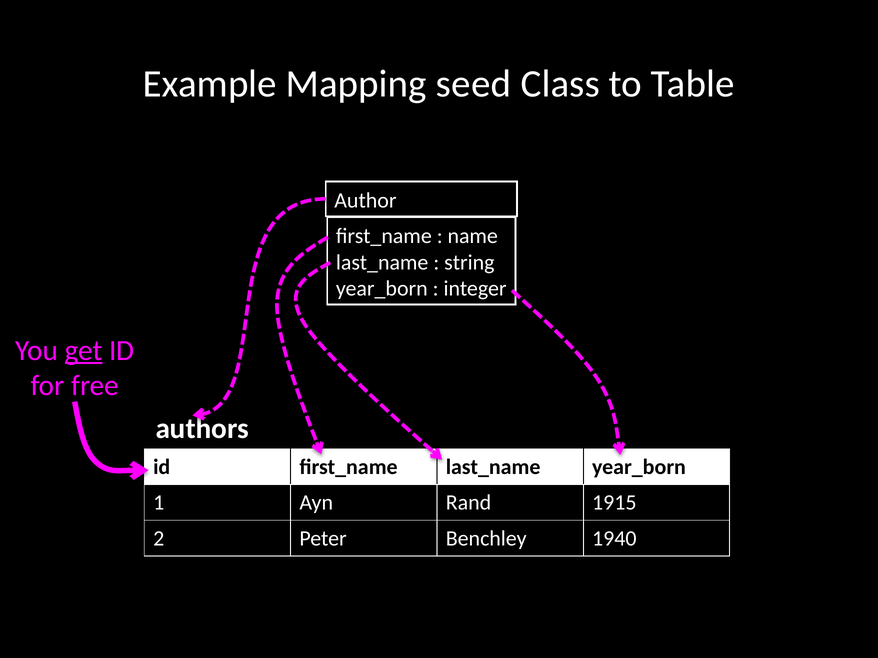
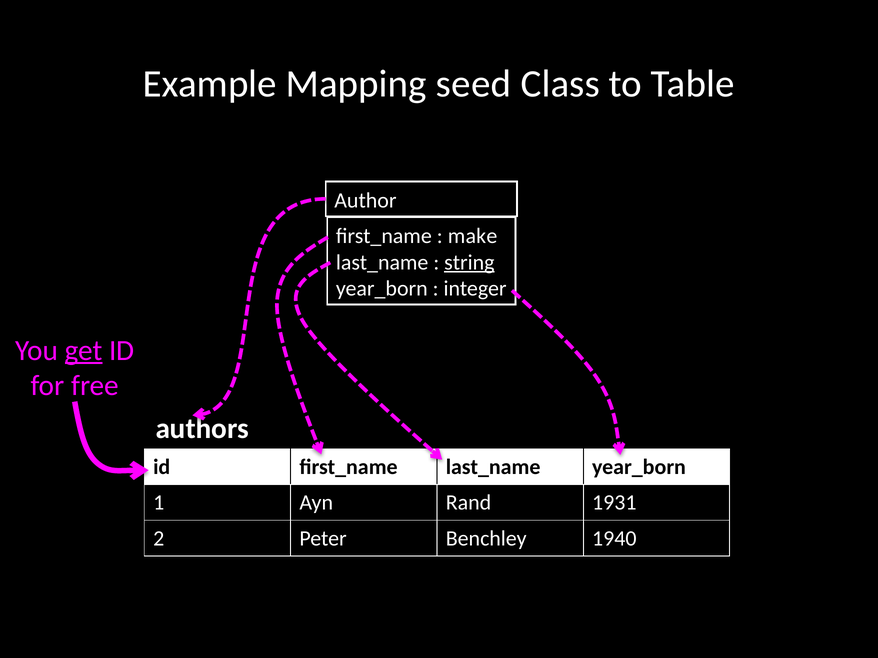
name: name -> make (473, 236)
string underline: none -> present (469, 263)
1915: 1915 -> 1931 (614, 503)
